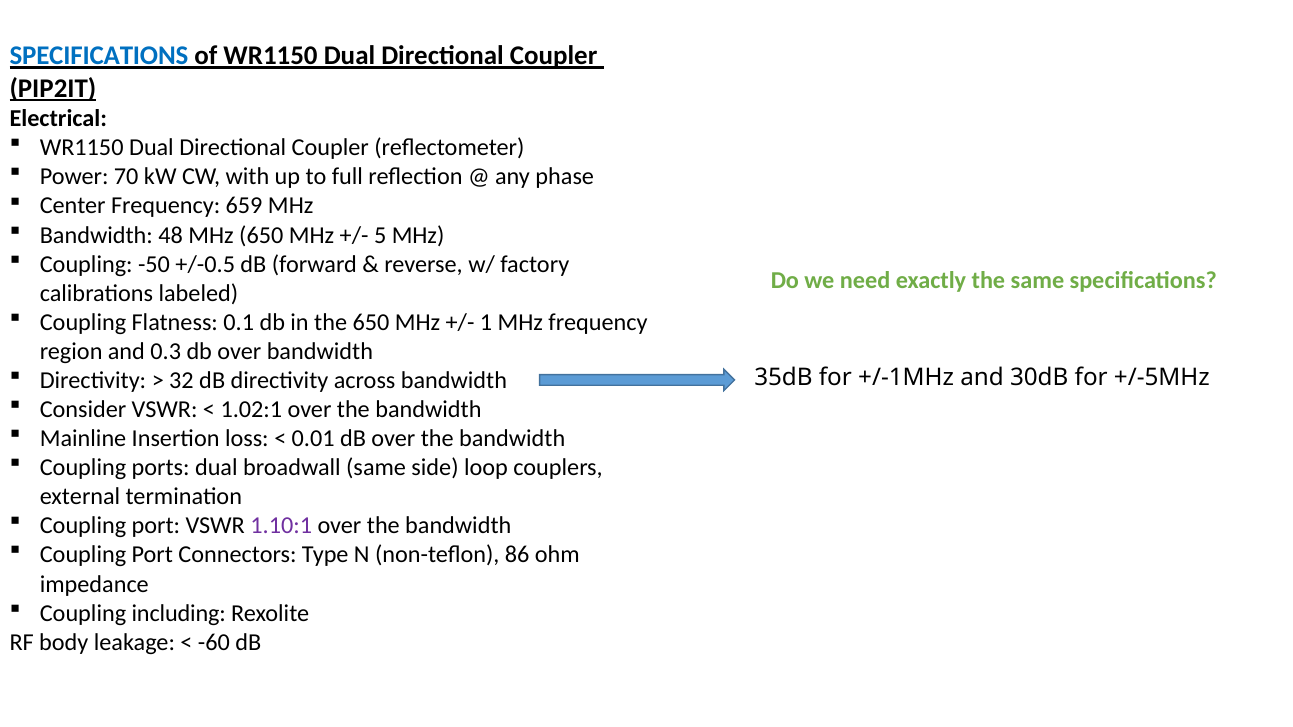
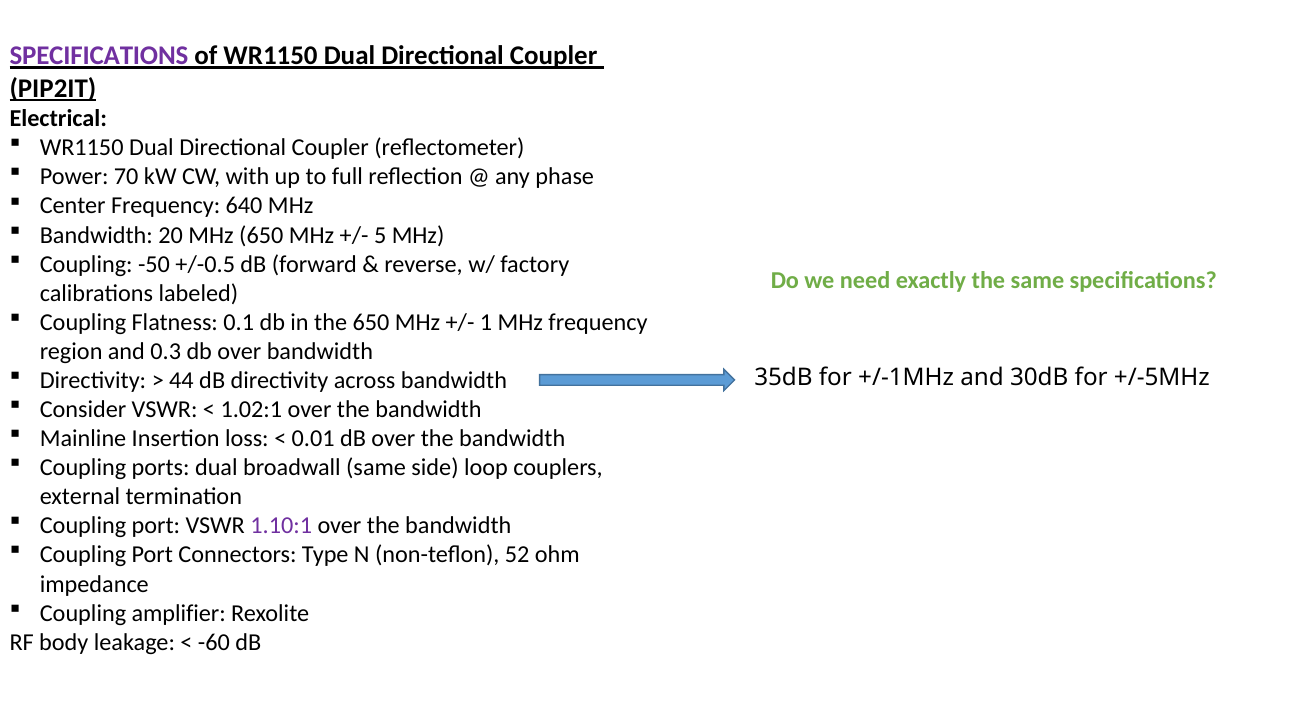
SPECIFICATIONS colour: blue -> purple (99, 56)
659: 659 -> 640 (244, 206)
48: 48 -> 20 (171, 235)
32: 32 -> 44 (181, 381)
86: 86 -> 52 (517, 555)
including: including -> amplifier (179, 613)
